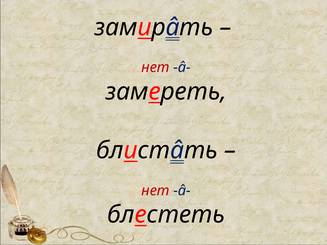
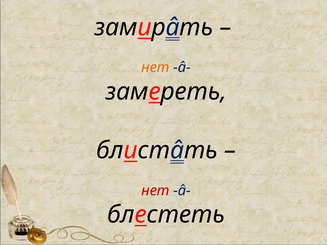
нет colour: red -> orange (156, 68)
